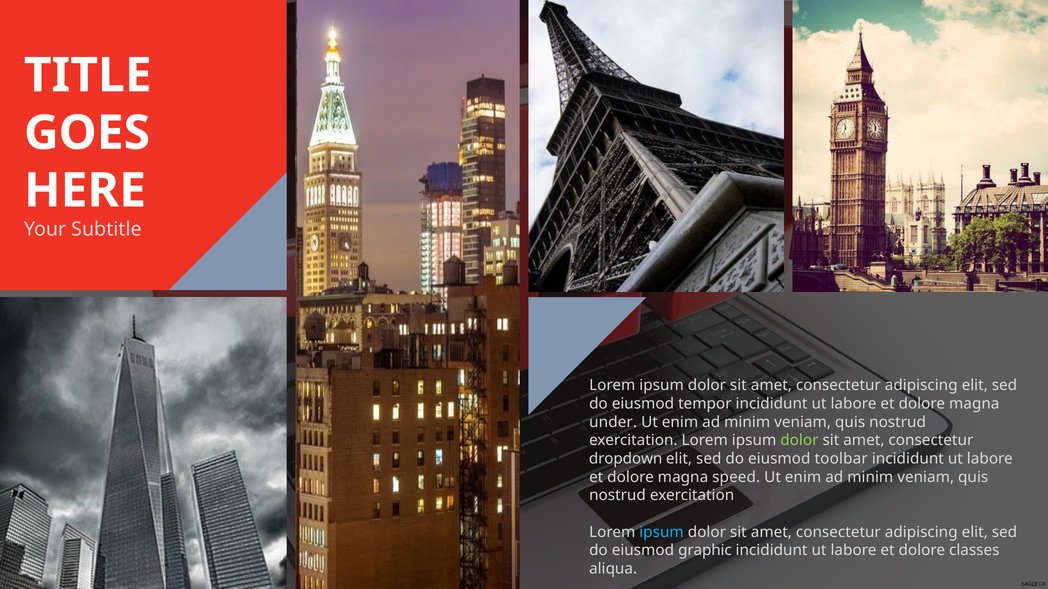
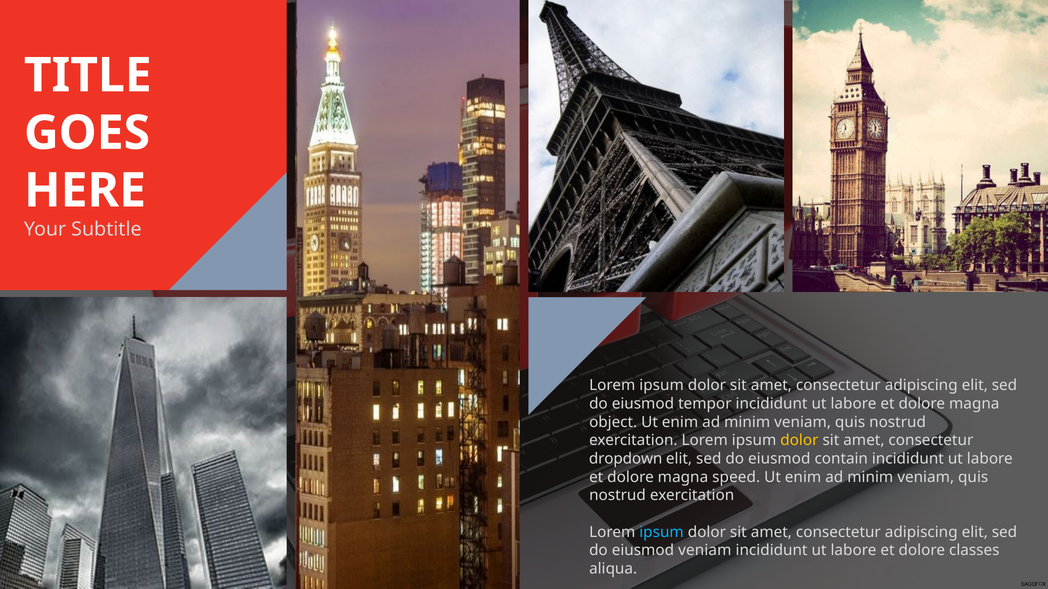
under: under -> object (613, 422)
dolor colour: light green -> yellow (799, 441)
toolbar: toolbar -> contain (841, 459)
eiusmod graphic: graphic -> veniam (705, 551)
